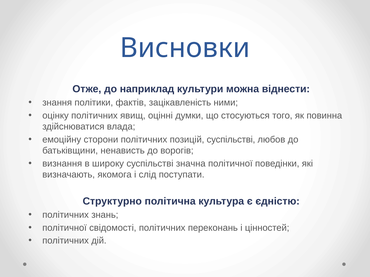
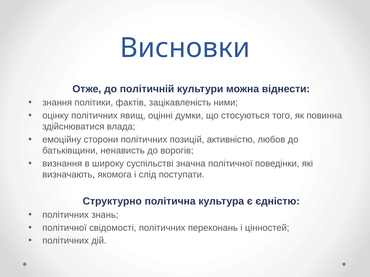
наприклад: наприклад -> політичній (147, 89)
позицій суспільстві: суспільстві -> активністю (231, 140)
